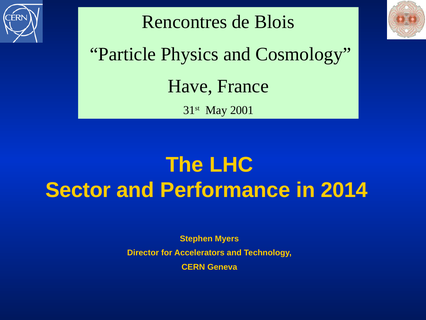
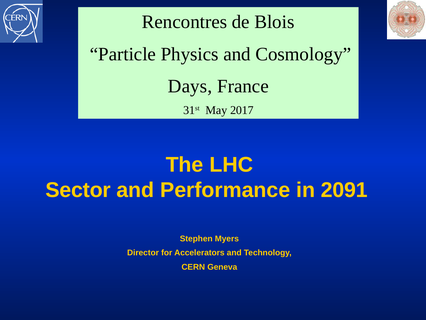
Have: Have -> Days (190, 86)
2001: 2001 -> 2017 (242, 110)
2014: 2014 -> 2091 (344, 190)
